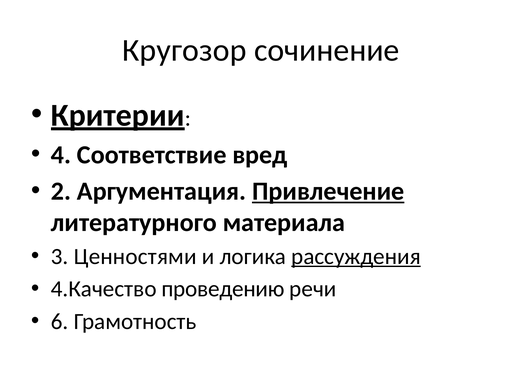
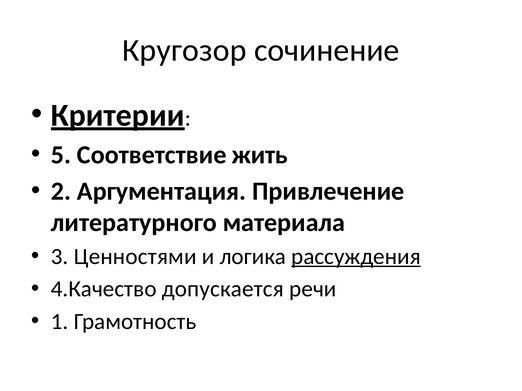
4: 4 -> 5 (61, 155)
вред: вред -> жить (260, 155)
Привлечение underline: present -> none (328, 191)
проведению: проведению -> допускается (223, 289)
6: 6 -> 1 (60, 322)
